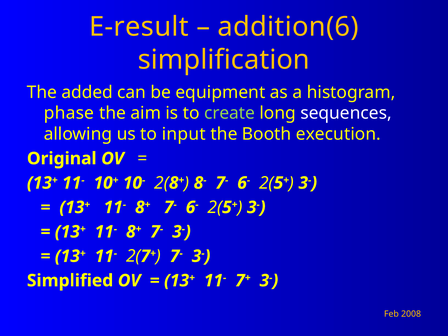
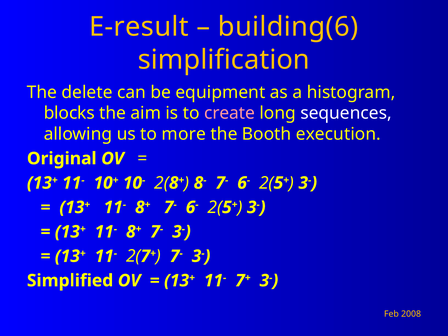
addition(6: addition(6 -> building(6 (288, 27)
added: added -> delete (87, 92)
phase: phase -> blocks (69, 113)
create colour: light green -> pink (230, 113)
input: input -> more (184, 134)
